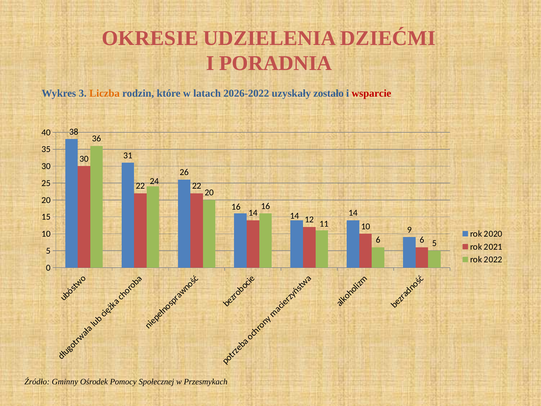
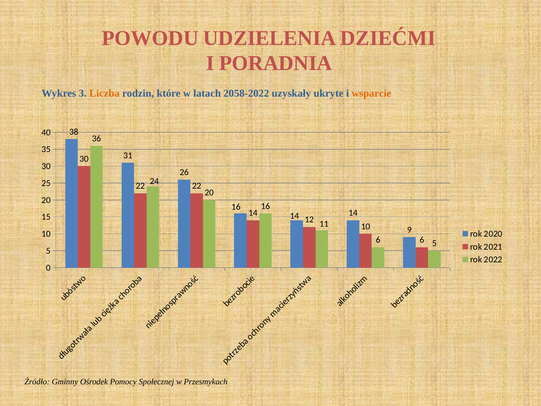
OKRESIE: OKRESIE -> POWODU (150, 38)
2026-2022: 2026-2022 -> 2058-2022 (246, 93)
zostało: zostało -> ukryte (329, 93)
wsparcie colour: red -> orange (371, 93)
